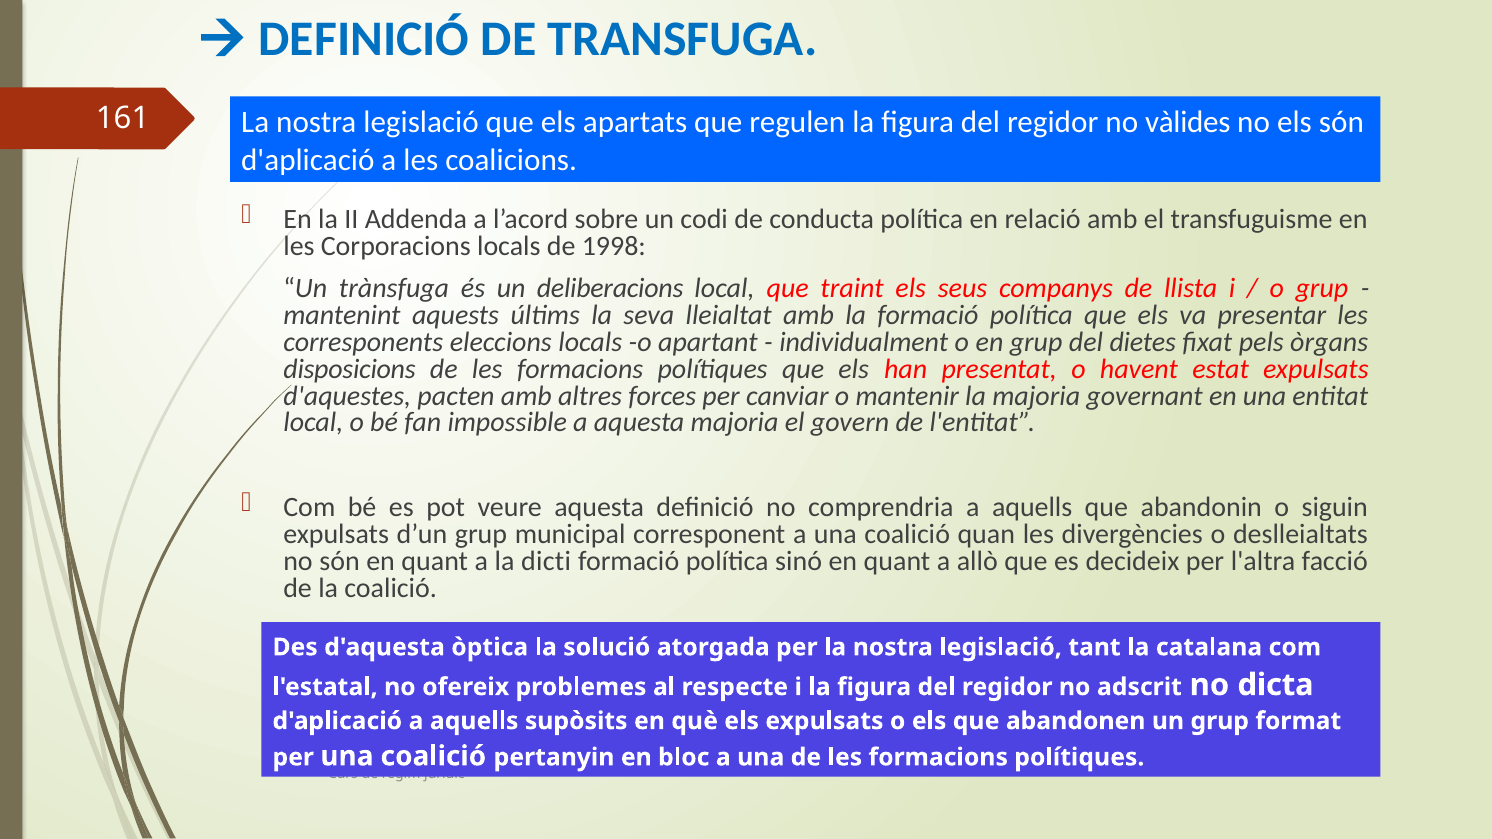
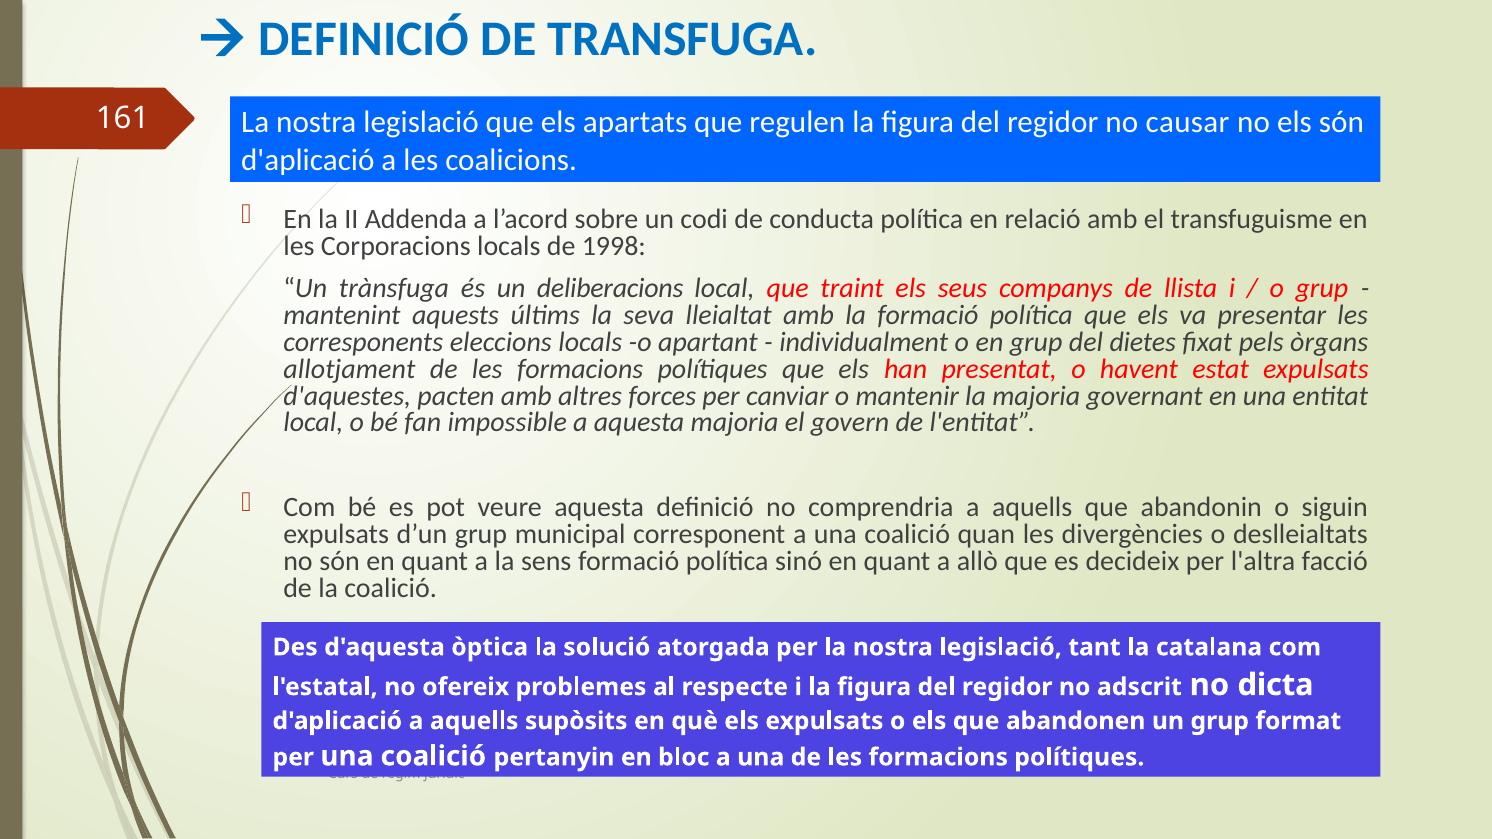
vàlides: vàlides -> causar (1188, 123)
disposicions: disposicions -> allotjament (349, 369)
dicti: dicti -> sens (546, 561)
